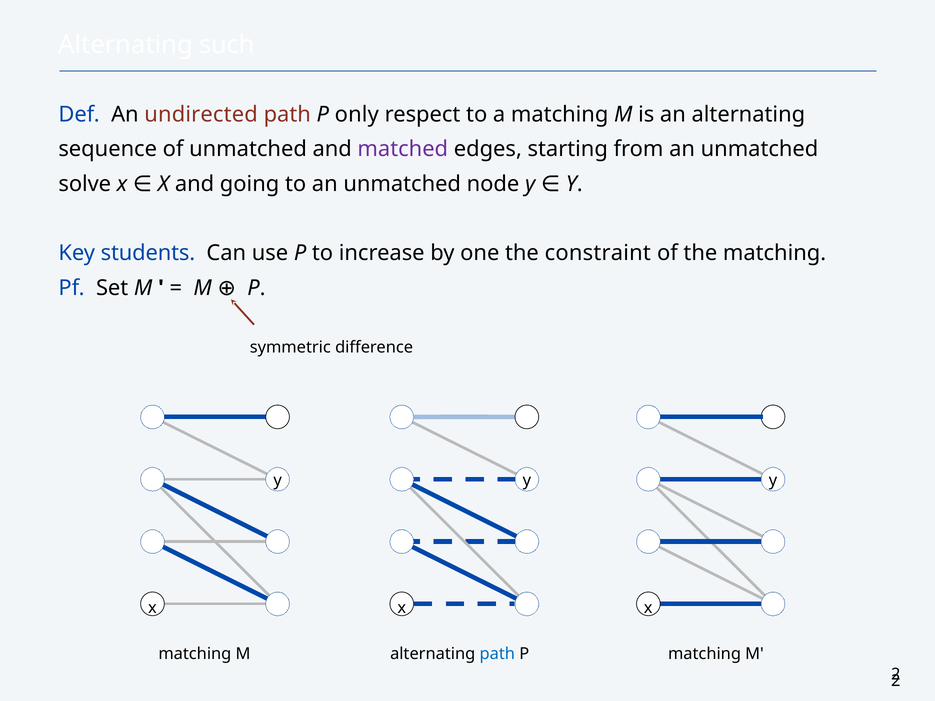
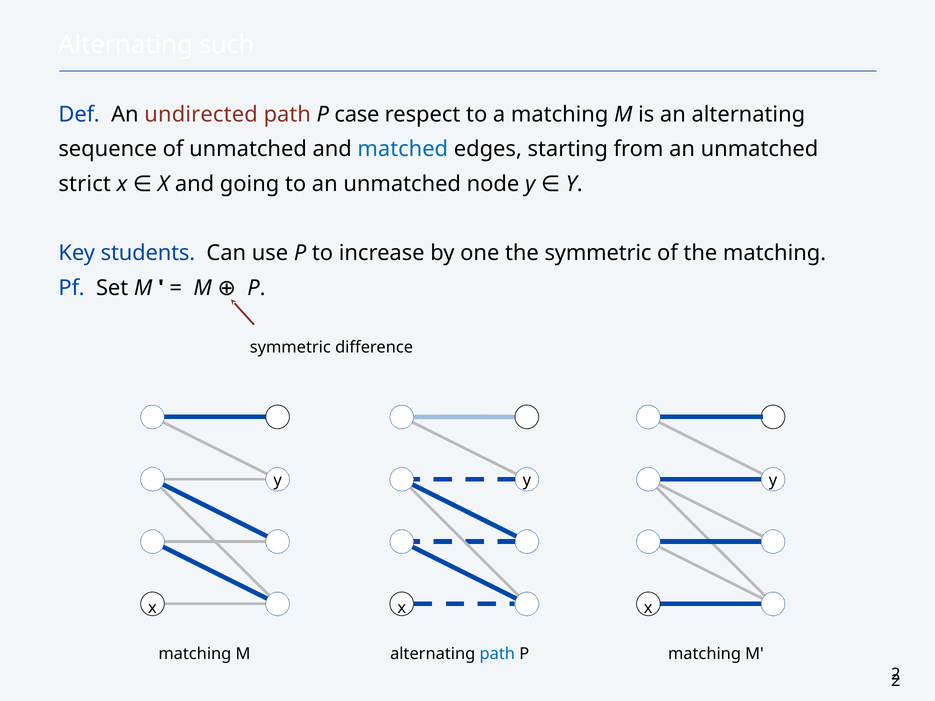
only: only -> case (357, 114)
matched colour: purple -> blue (403, 149)
solve: solve -> strict (85, 184)
the constraint: constraint -> symmetric (598, 253)
